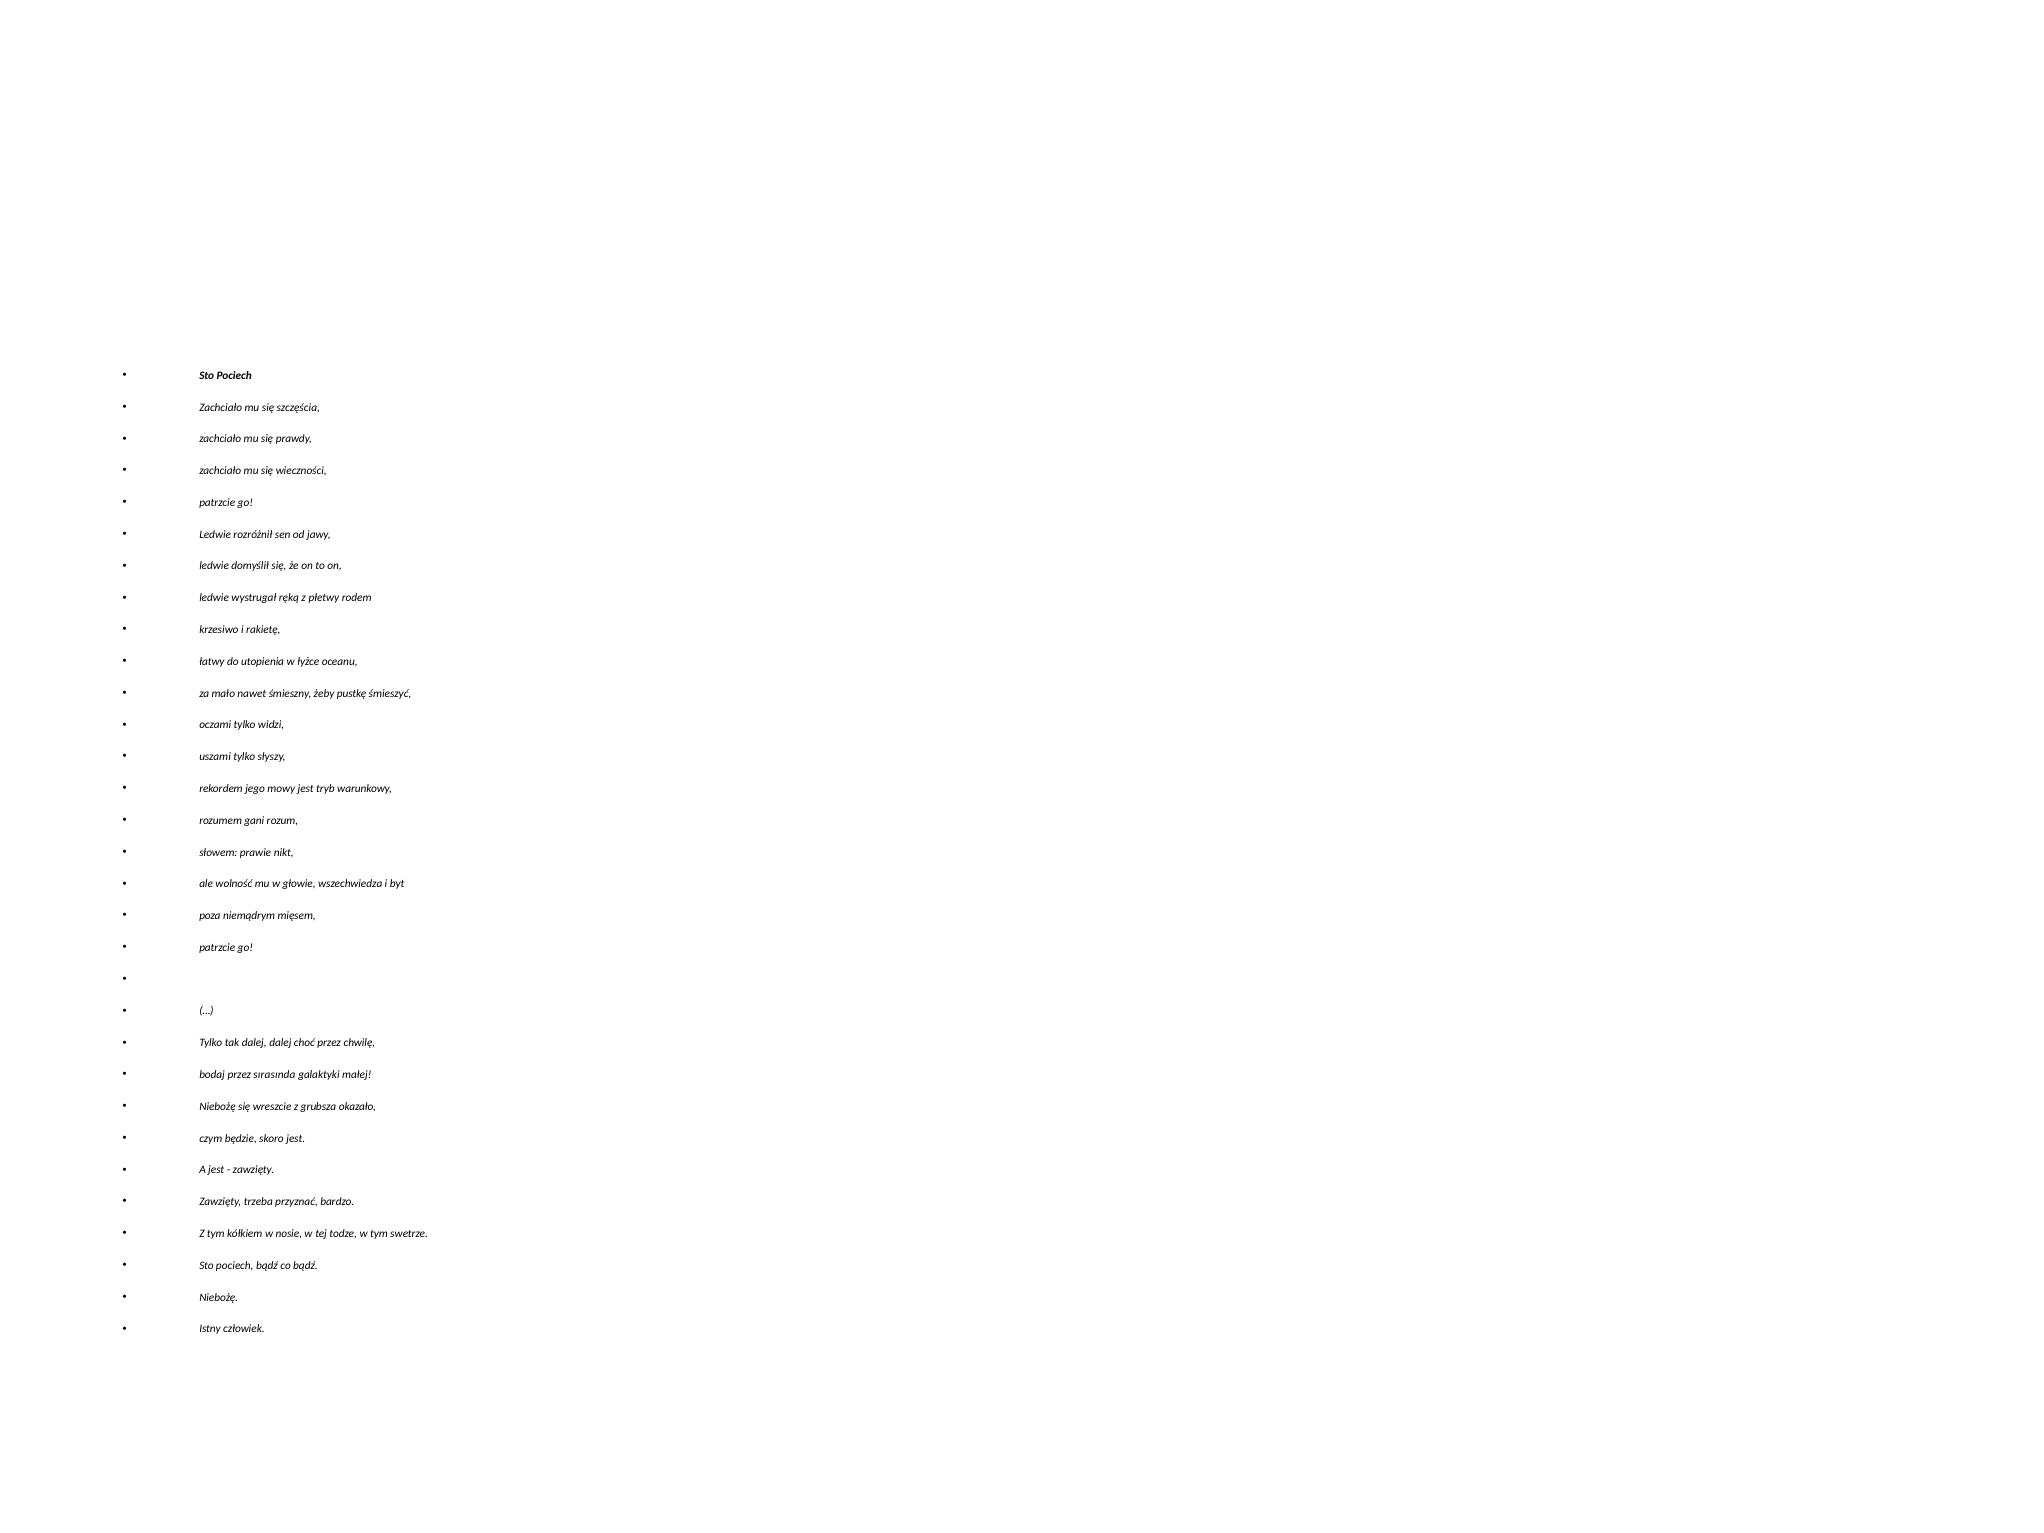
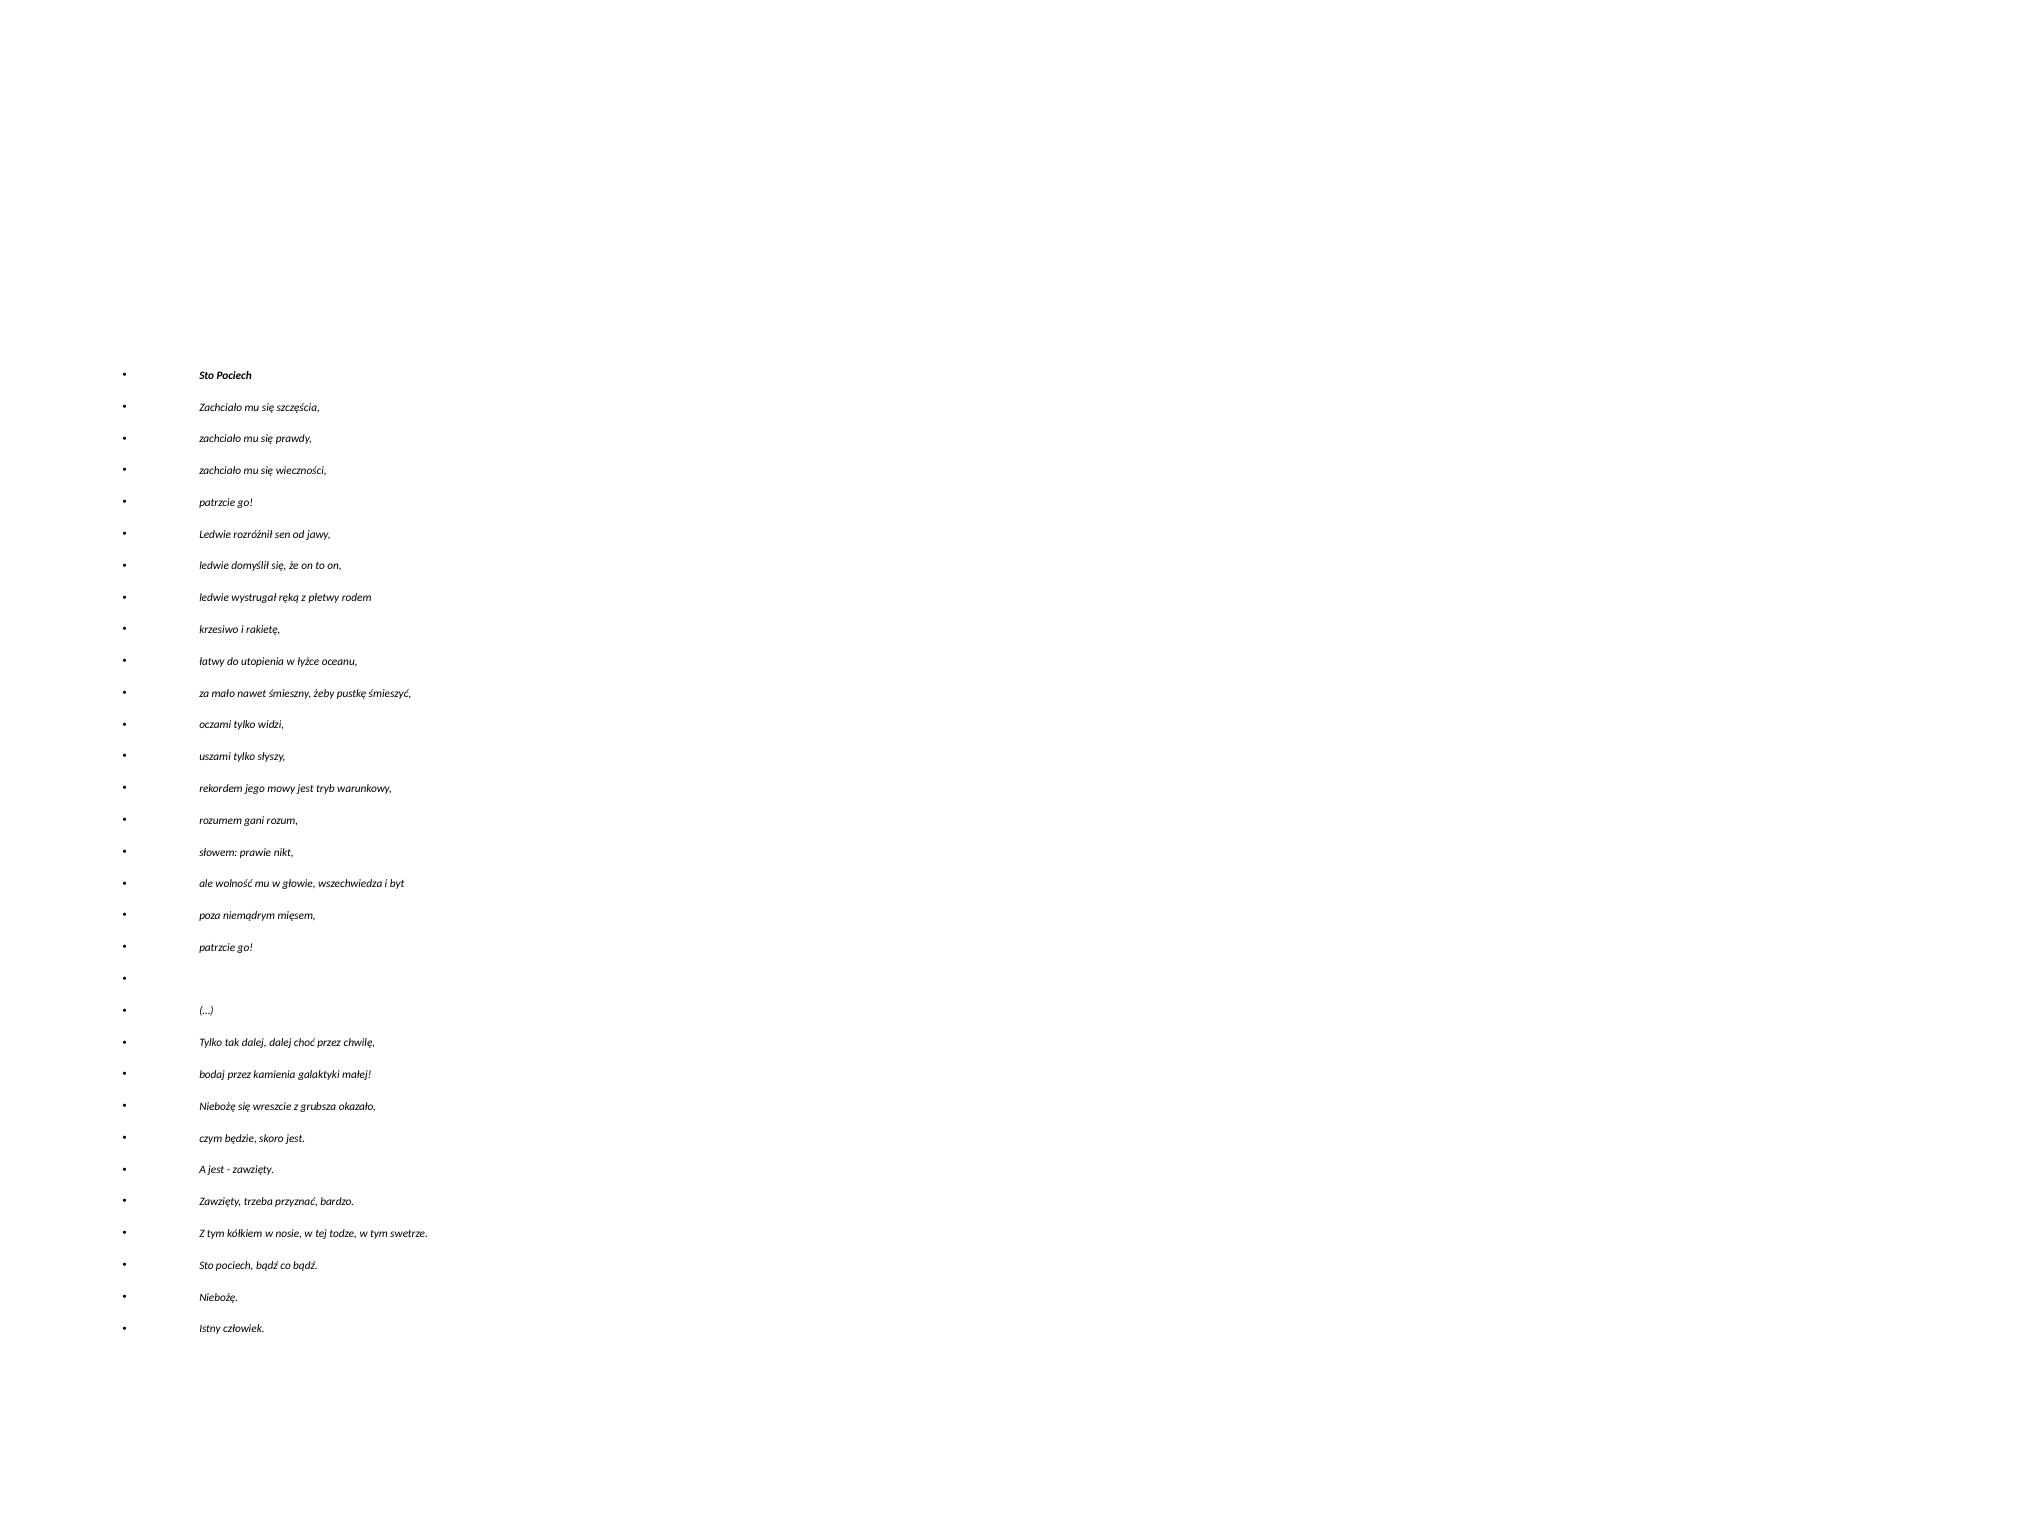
sırasında: sırasında -> kamienia (274, 1075)
